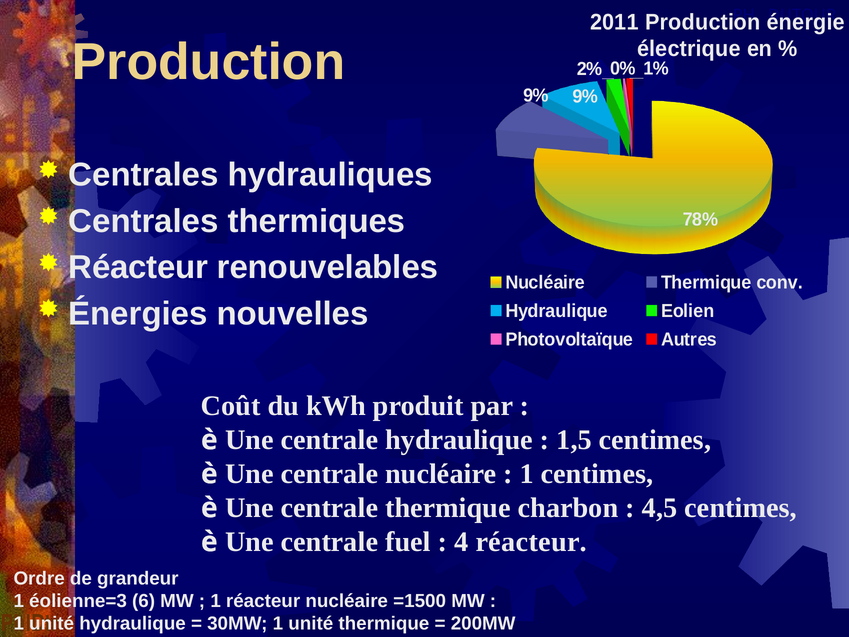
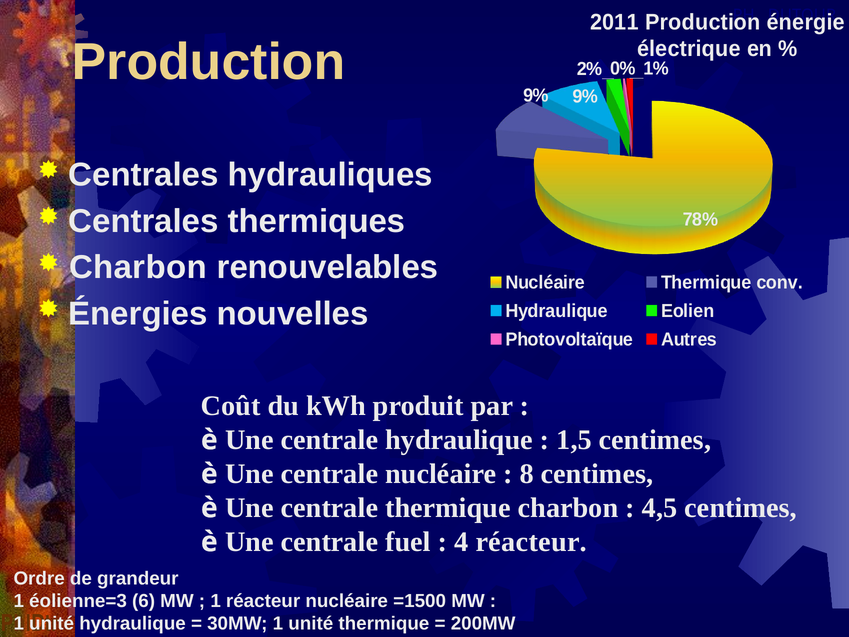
Réacteur: Réacteur -> Charbon (138, 267)
1: 1 -> 8 (527, 474)
